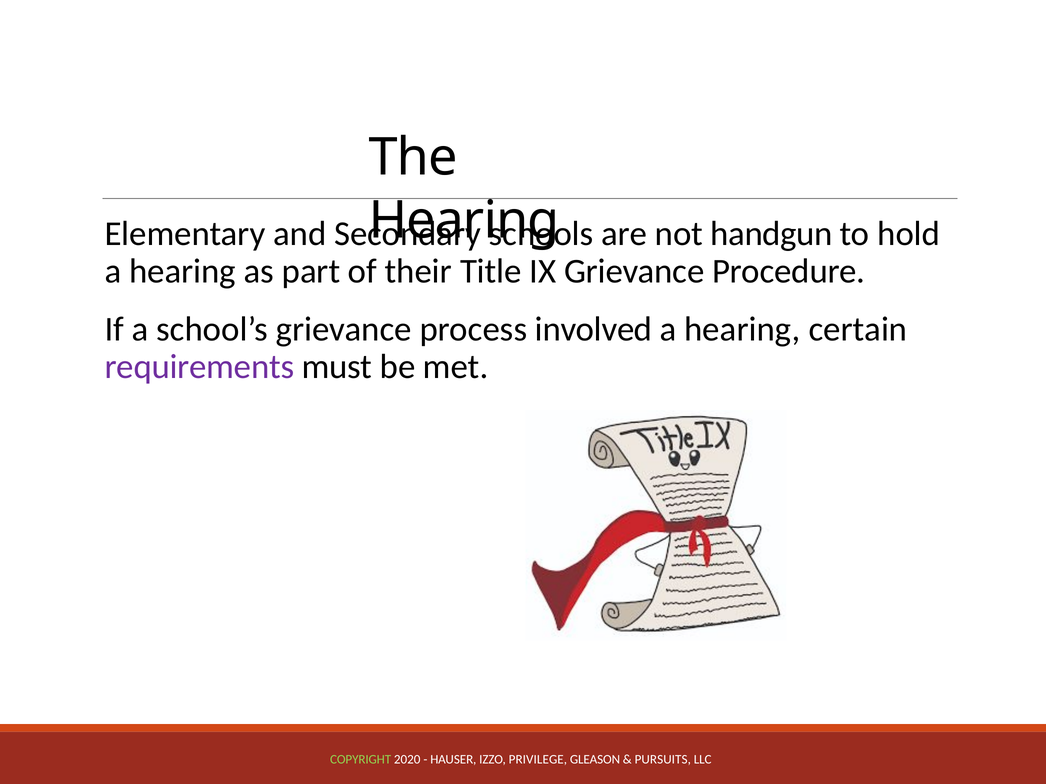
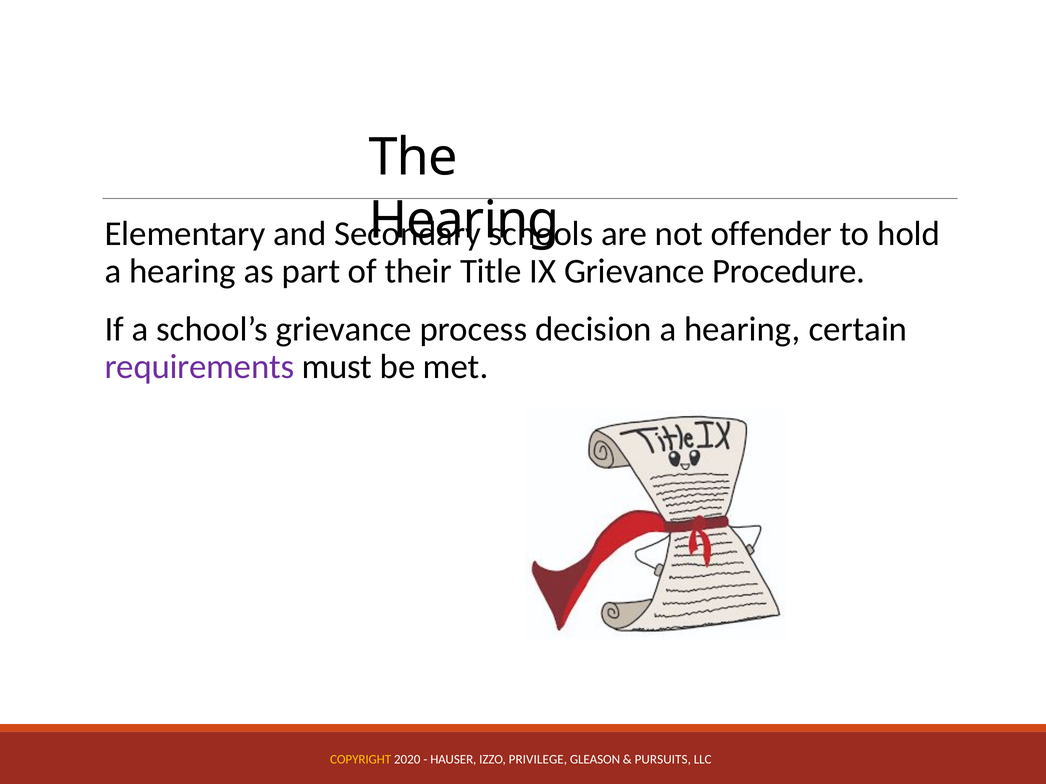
handgun: handgun -> offender (771, 234)
involved: involved -> decision (593, 330)
COPYRIGHT colour: light green -> yellow (361, 760)
